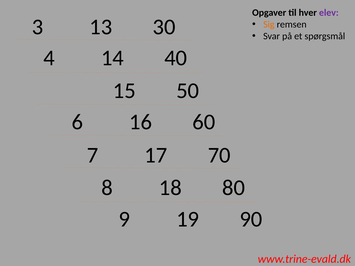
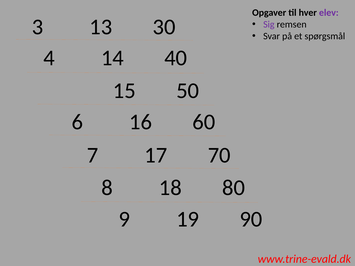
Sig colour: orange -> purple (269, 25)
